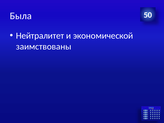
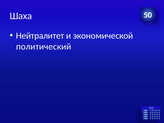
Была: Была -> Шаха (21, 16)
заимствованы: заимствованы -> политический (44, 47)
